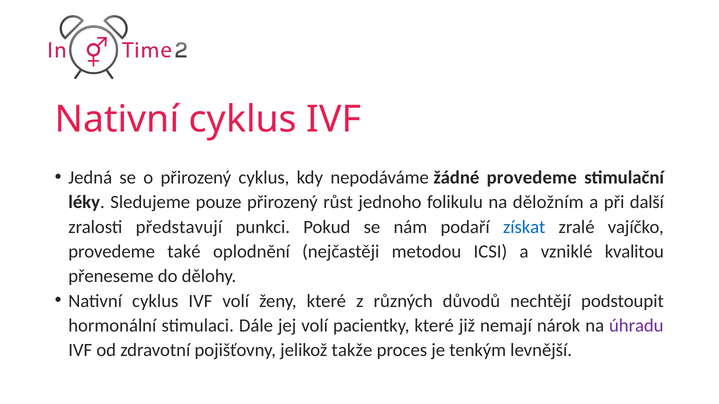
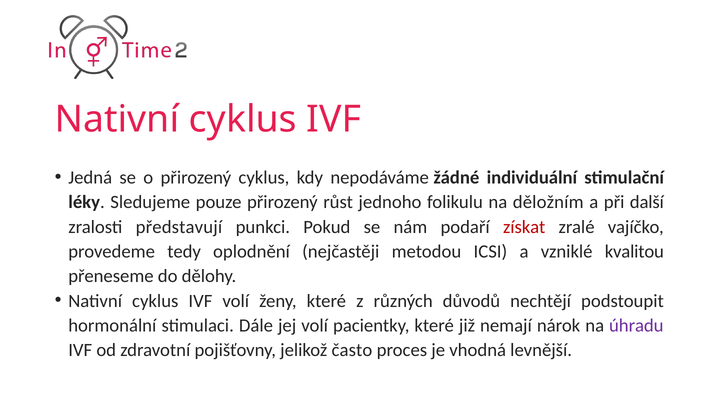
žádné provedeme: provedeme -> individuální (532, 178)
získat colour: blue -> red (524, 227)
také: také -> tedy (184, 252)
takže: takže -> často (352, 351)
tenkým: tenkým -> vhodná (478, 351)
